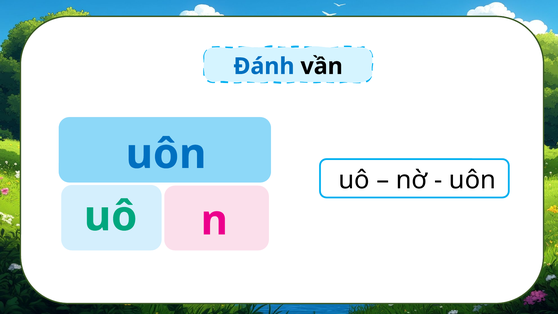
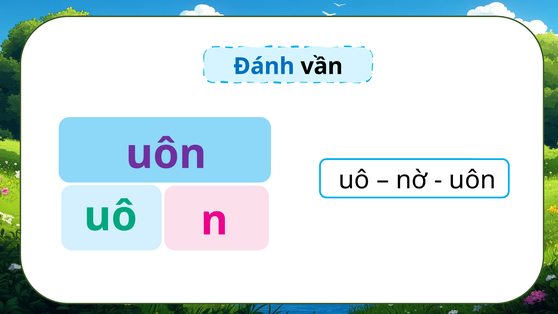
uôn colour: blue -> purple (166, 154)
